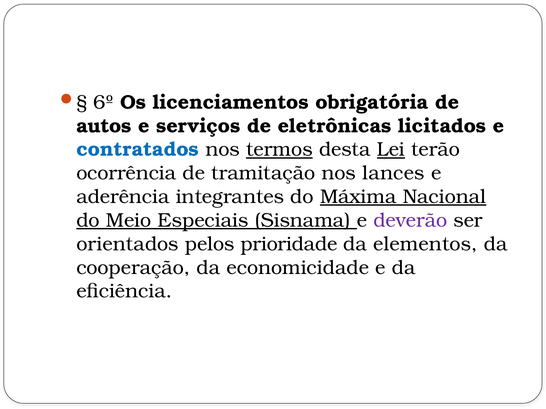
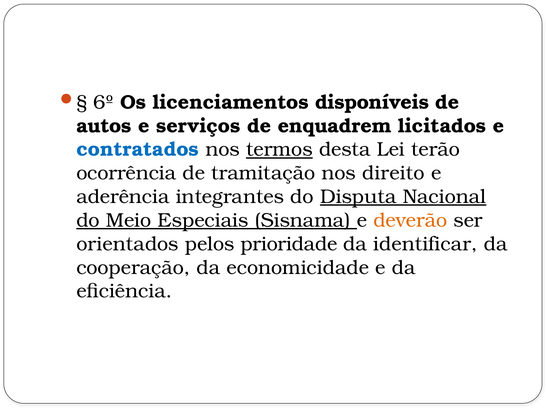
obrigatória: obrigatória -> disponíveis (372, 102)
eletrônicas: eletrônicas -> enquadrem (335, 126)
Lei underline: present -> none (391, 150)
lances: lances -> direito (393, 173)
Máxima: Máxima -> Disputa (358, 197)
deverão colour: purple -> orange (410, 221)
elementos: elementos -> identificar (425, 244)
